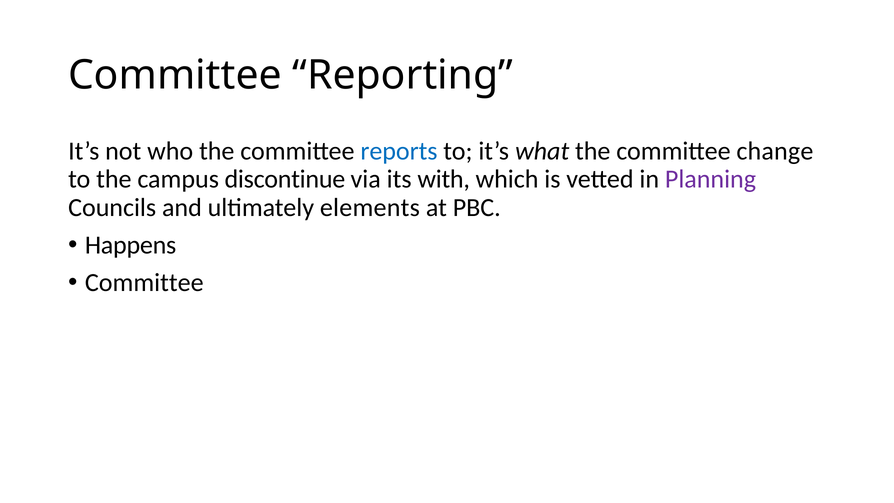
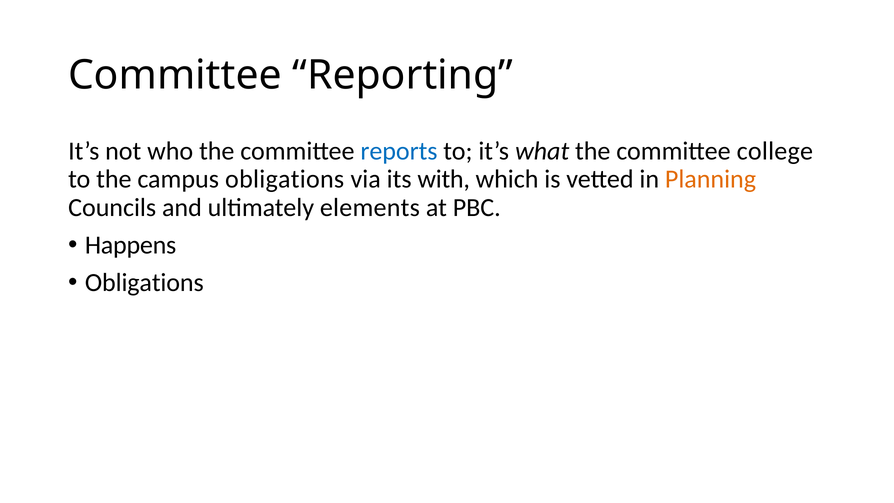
change: change -> college (775, 151)
campus discontinue: discontinue -> obligations (285, 179)
Planning colour: purple -> orange (711, 179)
Committee: Committee -> Obligations (144, 282)
